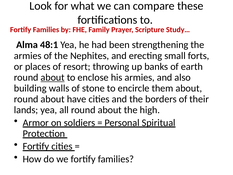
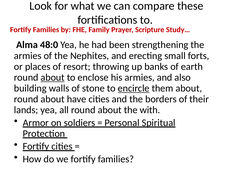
48:1: 48:1 -> 48:0 (49, 45)
encircle underline: none -> present (134, 88)
high: high -> with (150, 110)
